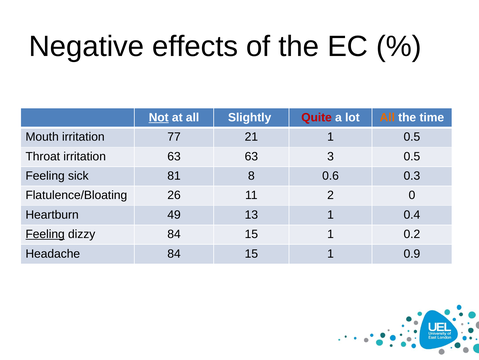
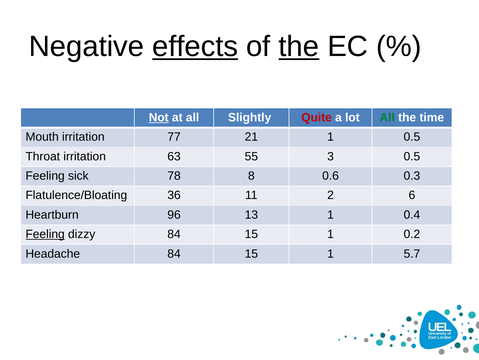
effects underline: none -> present (195, 46)
the underline: none -> present (299, 46)
All colour: orange -> green (387, 117)
63 63: 63 -> 55 (251, 156)
81: 81 -> 78 (174, 176)
26: 26 -> 36 (174, 195)
0: 0 -> 6 (412, 195)
49: 49 -> 96 (174, 214)
0.9: 0.9 -> 5.7 (412, 253)
